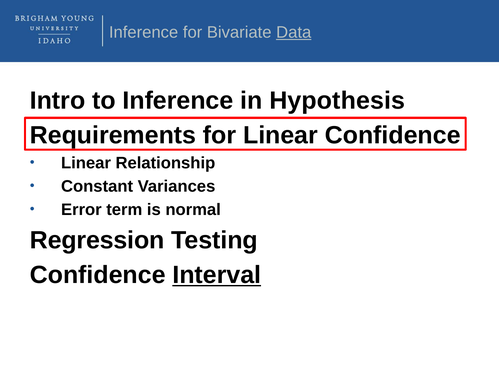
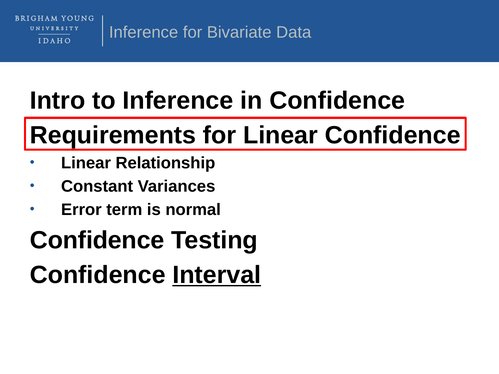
Data underline: present -> none (294, 32)
in Hypothesis: Hypothesis -> Confidence (337, 101)
Regression: Regression -> Confidence (97, 240)
